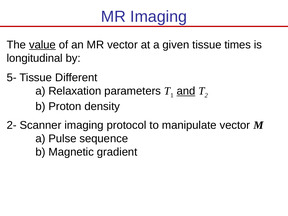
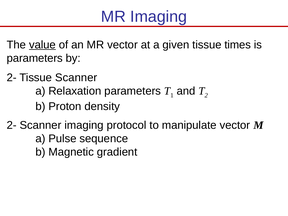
longitudinal: longitudinal -> parameters (35, 58)
5-: 5- -> 2- (12, 78)
Tissue Different: Different -> Scanner (76, 78)
and underline: present -> none (186, 91)
